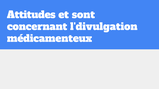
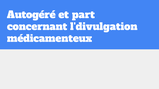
Attitudes: Attitudes -> Autogéré (31, 15)
sont: sont -> part (83, 15)
